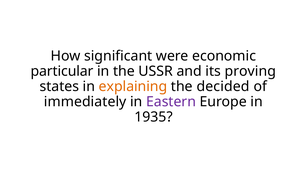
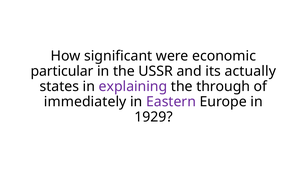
proving: proving -> actually (250, 71)
explaining colour: orange -> purple (133, 86)
decided: decided -> through (223, 86)
1935: 1935 -> 1929 (153, 117)
